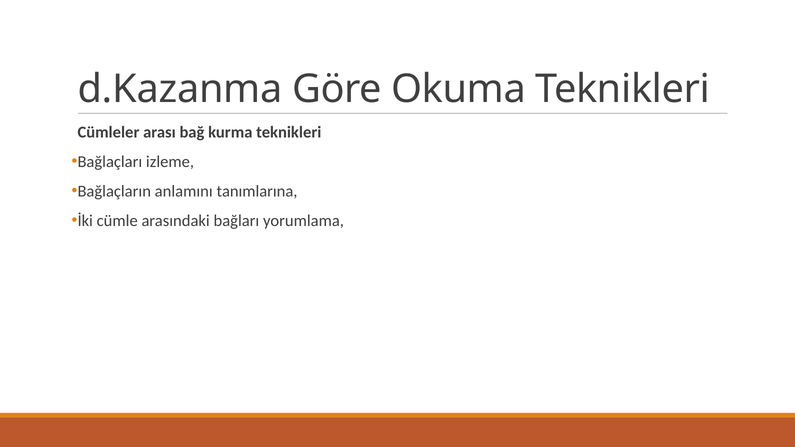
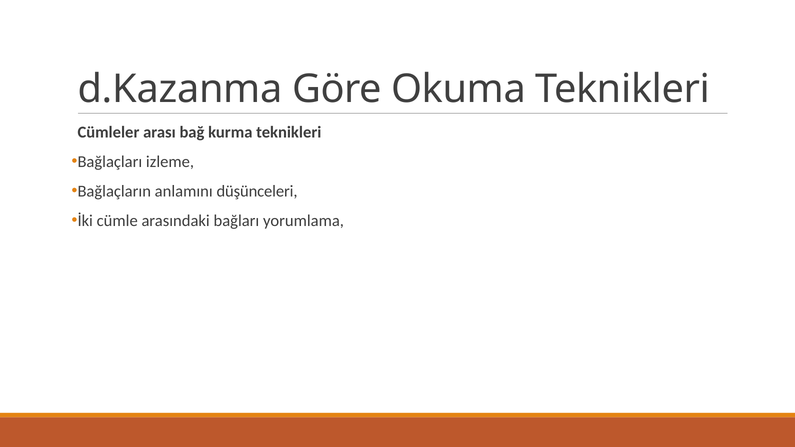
tanımlarına: tanımlarına -> düşünceleri (257, 191)
